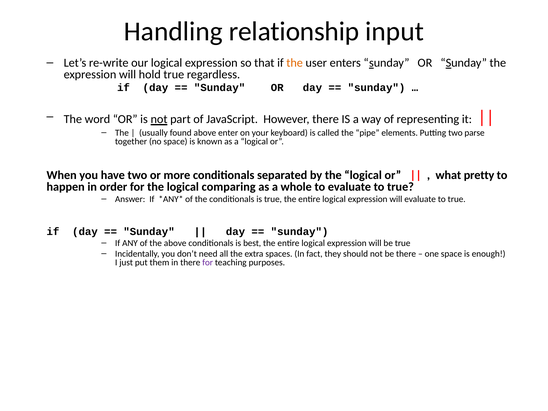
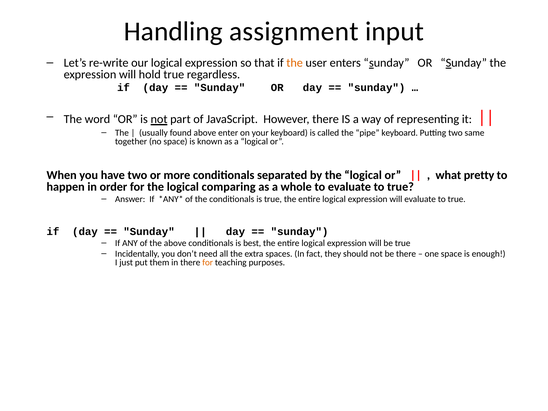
relationship: relationship -> assignment (294, 32)
pipe elements: elements -> keyboard (400, 133)
parse: parse -> same (474, 133)
for colour: purple -> orange (208, 263)
